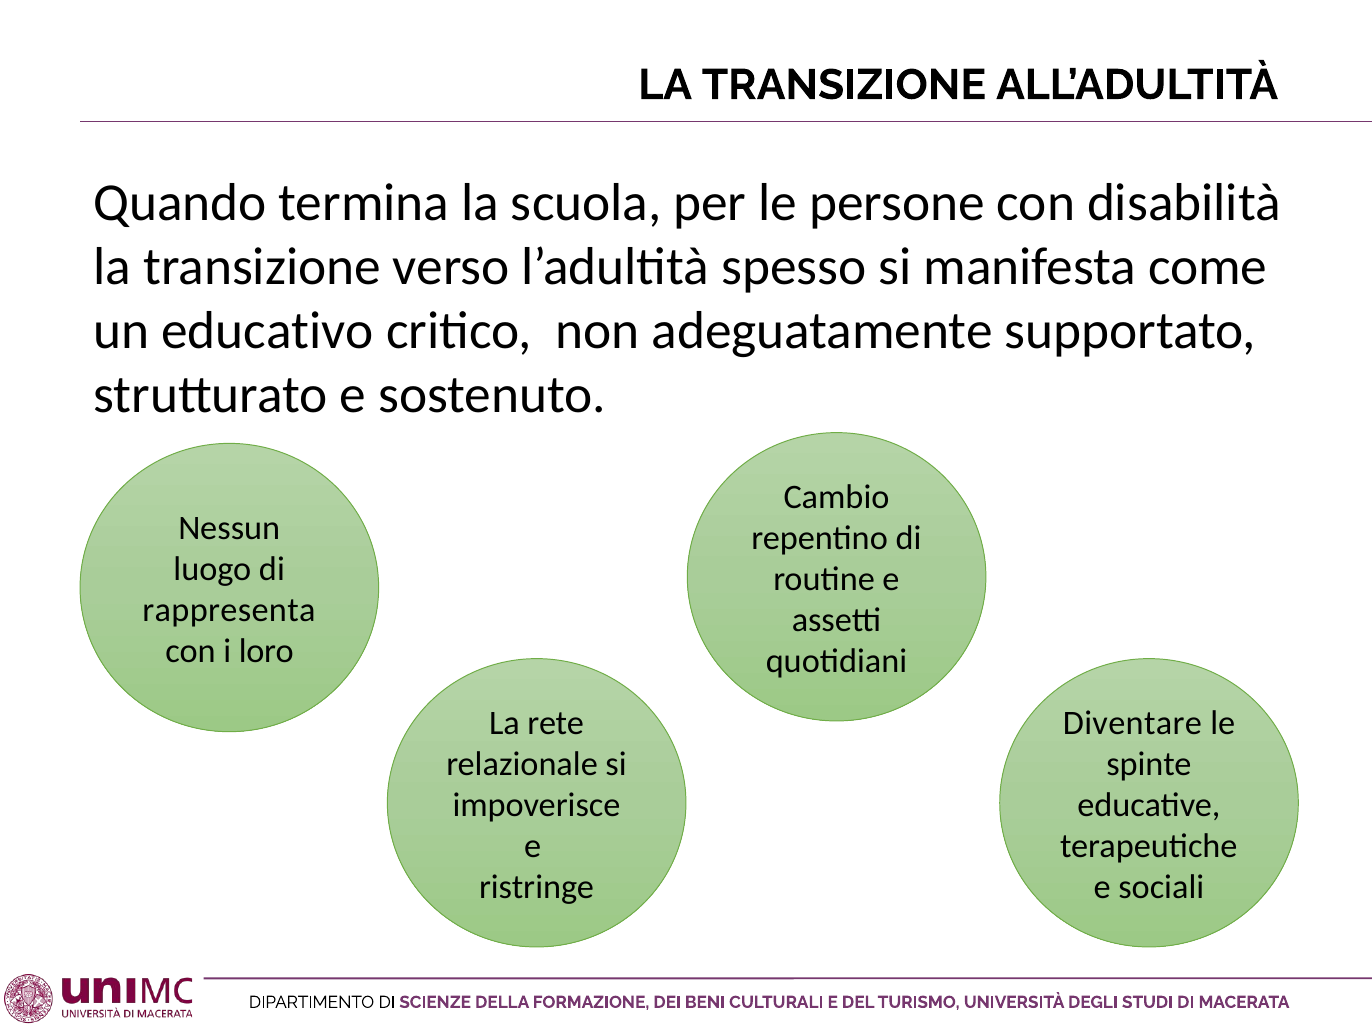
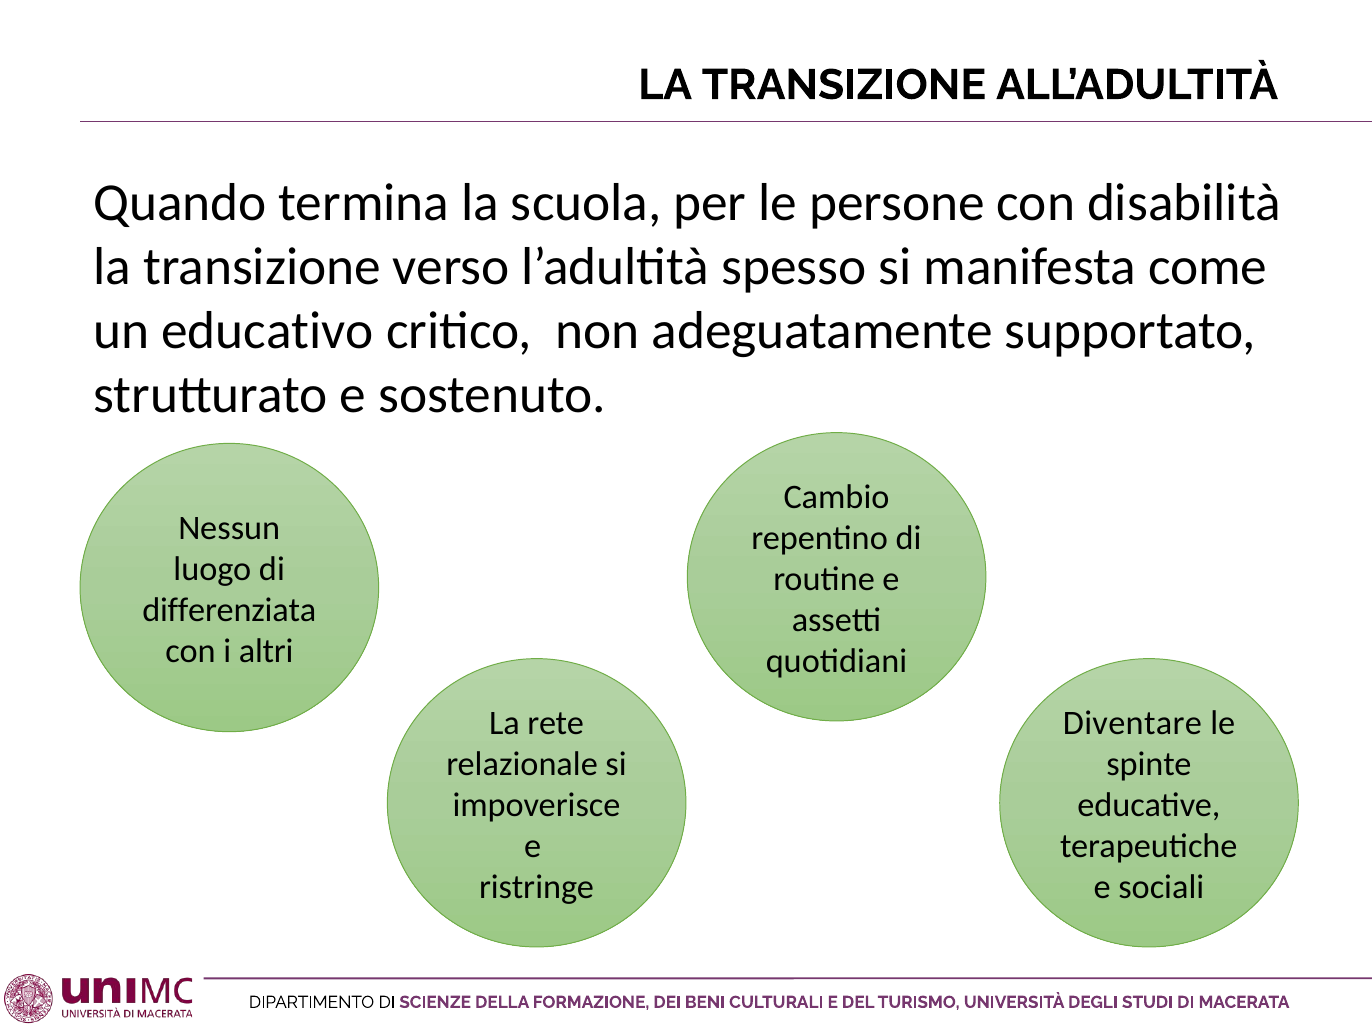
rappresenta: rappresenta -> differenziata (229, 610)
loro: loro -> altri (266, 652)
